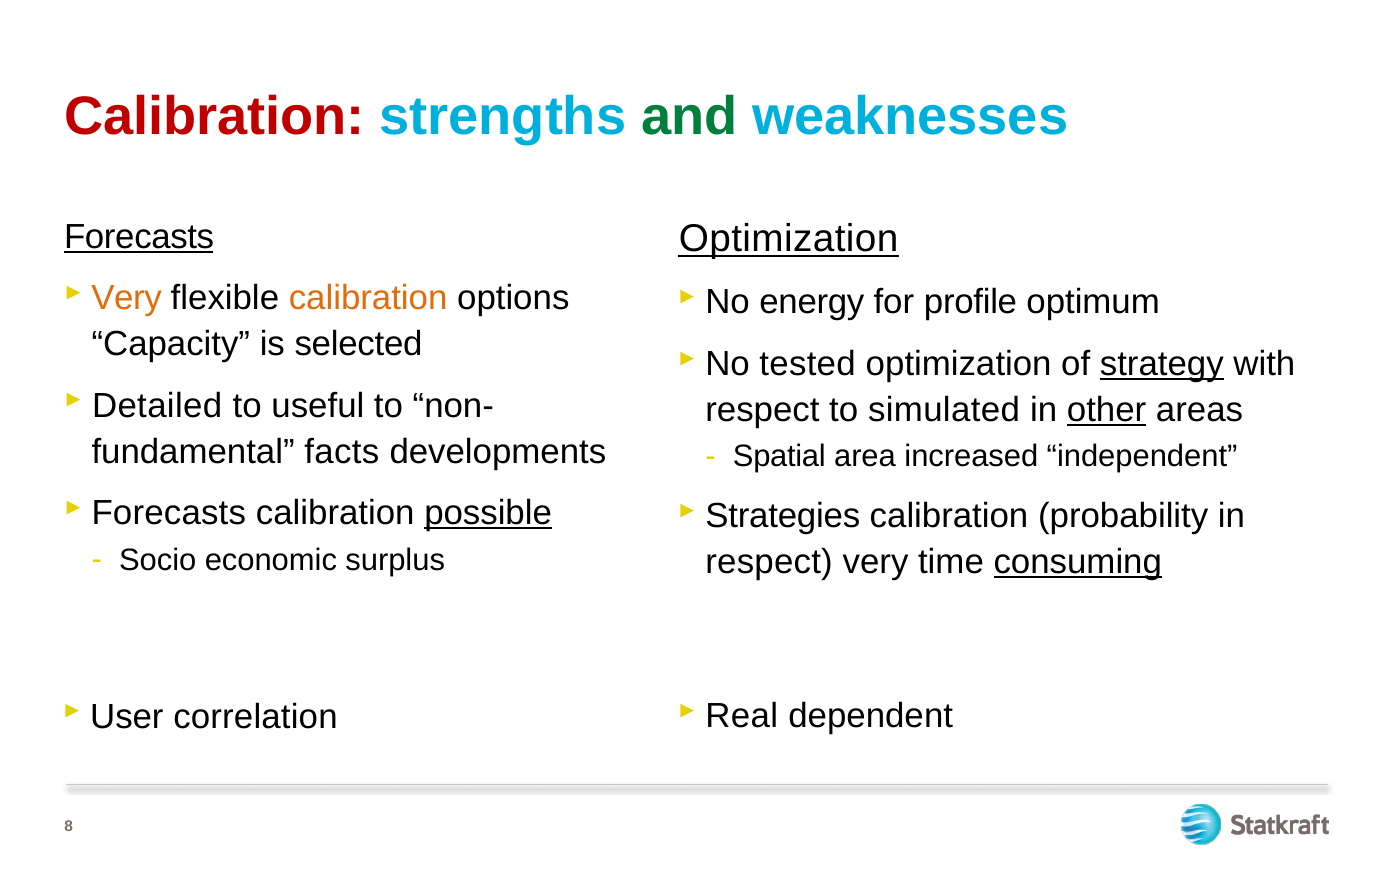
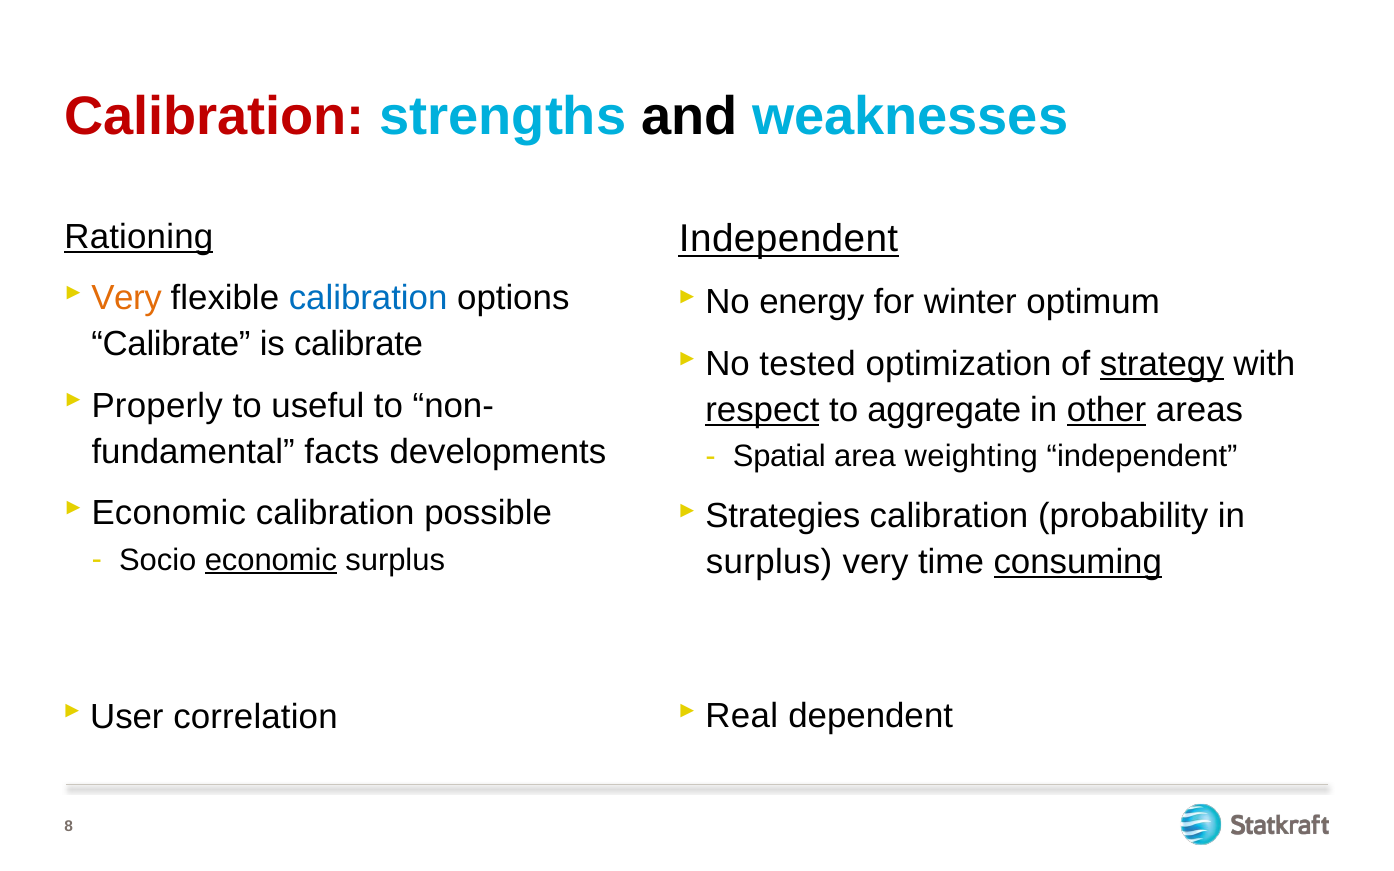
and colour: green -> black (689, 117)
Forecasts: Forecasts -> Rationing (139, 237)
Optimization: Optimization -> Independent (789, 239)
calibration colour: orange -> blue (368, 298)
profile: profile -> winter (970, 303)
Capacity: Capacity -> Calibrate (171, 344)
is selected: selected -> calibrate (359, 344)
Detailed: Detailed -> Properly (157, 406)
respect underline: none -> present (762, 410)
simulated: simulated -> aggregate (944, 410)
increased: increased -> weighting (971, 457)
Forecasts: Forecasts -> Economic (169, 513)
possible underline: present -> none (488, 513)
respect: respect -> surplus (769, 562)
economic underline: none -> present (271, 560)
